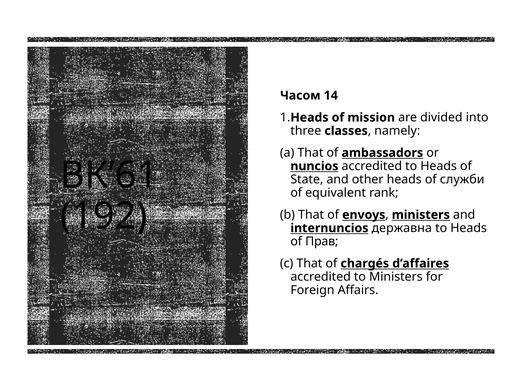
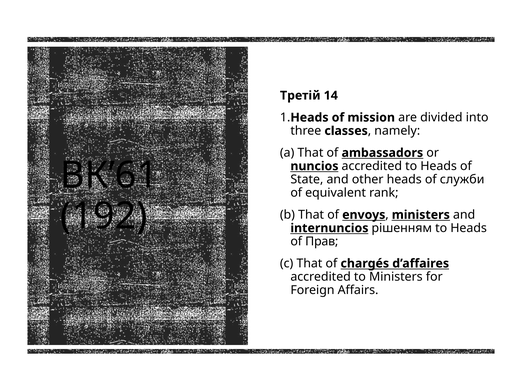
Часом: Часом -> Третій (300, 96)
державна: державна -> рішенням (402, 228)
